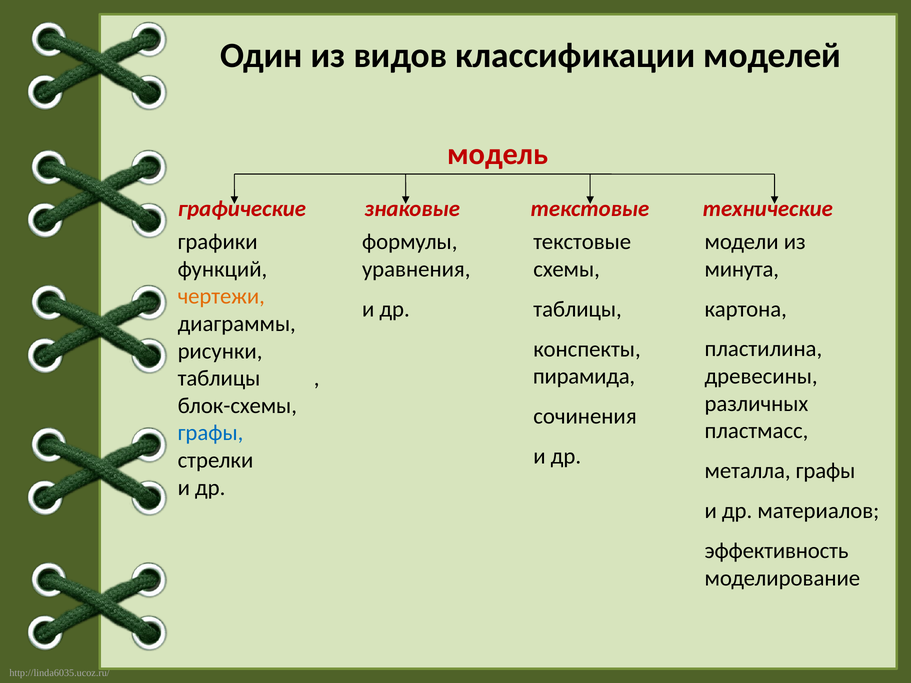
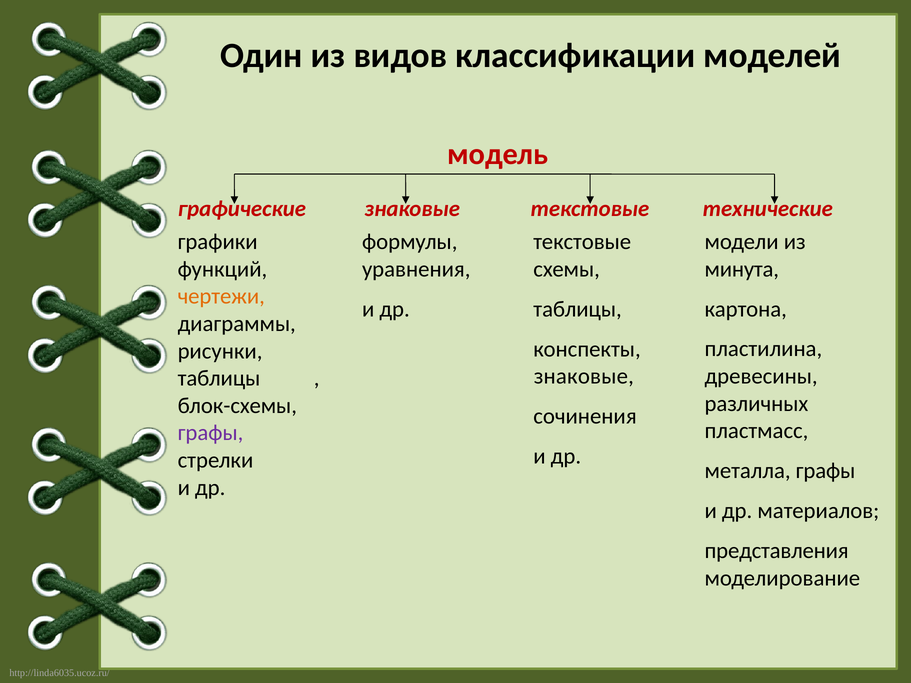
пирамида: пирамида -> знаковые (584, 376)
графы colour: blue -> purple (211, 433)
эффективность: эффективность -> представления (777, 551)
